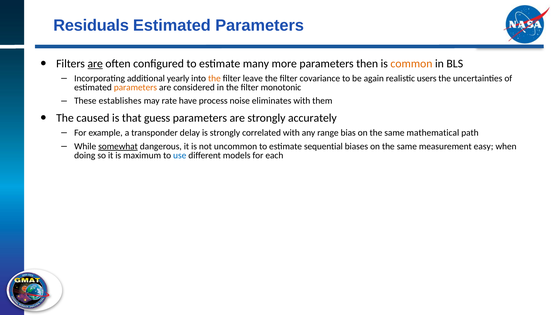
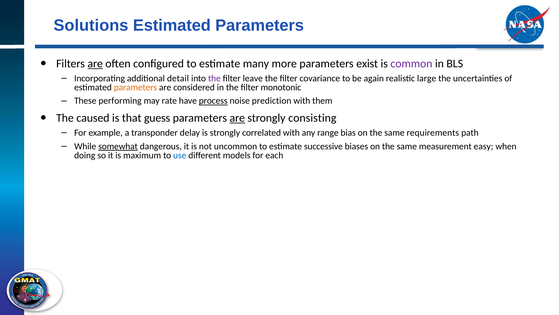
Residuals: Residuals -> Solutions (91, 26)
then: then -> exist (367, 63)
common colour: orange -> purple (411, 63)
yearly: yearly -> detail (178, 78)
the colour: orange -> purple (214, 78)
users: users -> large (427, 78)
establishes: establishes -> performing (120, 101)
process underline: none -> present (213, 101)
eliminates: eliminates -> prediction (272, 101)
are underline: none -> present (237, 118)
accurately: accurately -> consisting (312, 118)
mathematical: mathematical -> requirements (433, 132)
sequential: sequential -> successive (323, 146)
